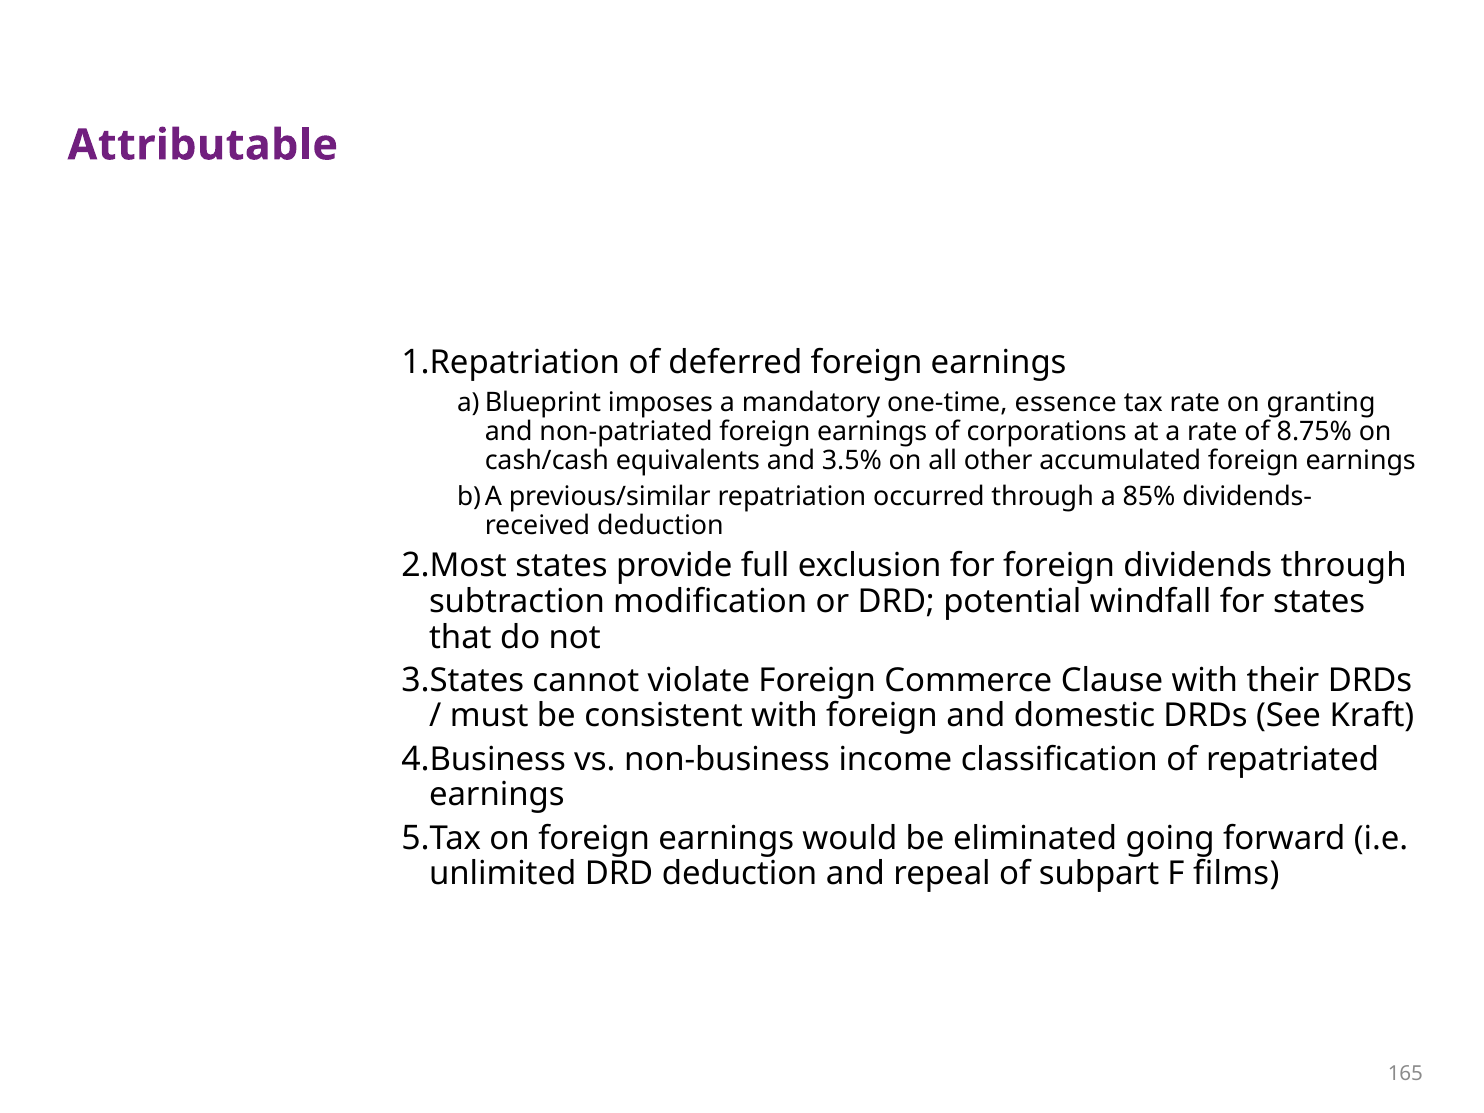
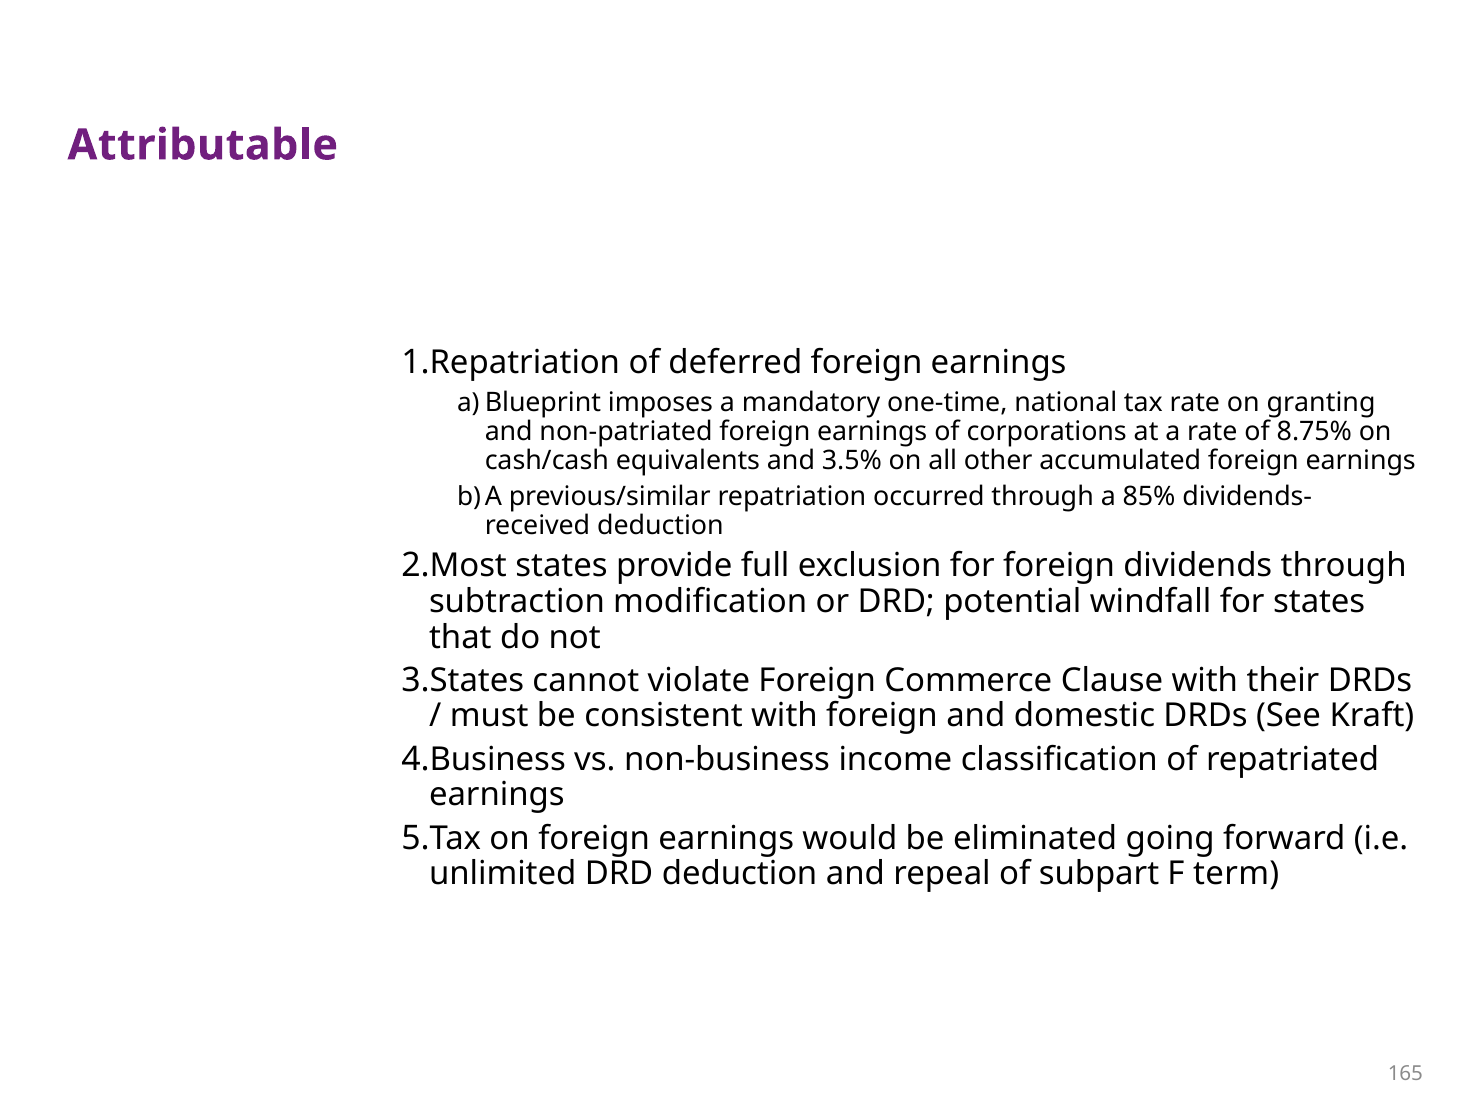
essence: essence -> national (1066, 402)
films: films -> term (1236, 874)
